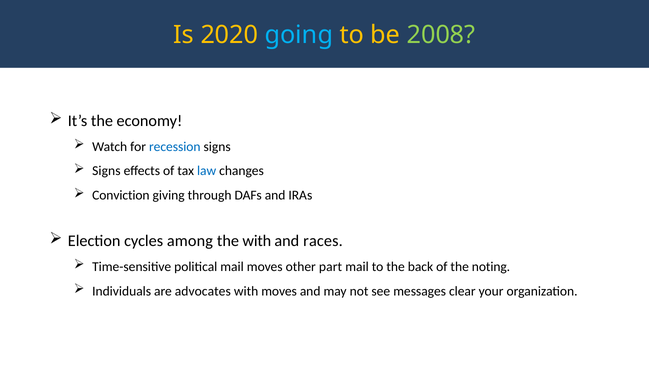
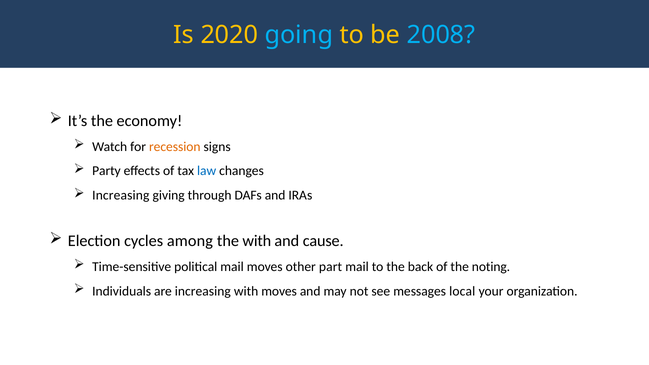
2008 colour: light green -> light blue (441, 35)
recession colour: blue -> orange (175, 147)
Signs: Signs -> Party (106, 171)
Conviction: Conviction -> Increasing (121, 195)
races: races -> cause (323, 241)
are advocates: advocates -> increasing (203, 291)
clear: clear -> local (462, 291)
